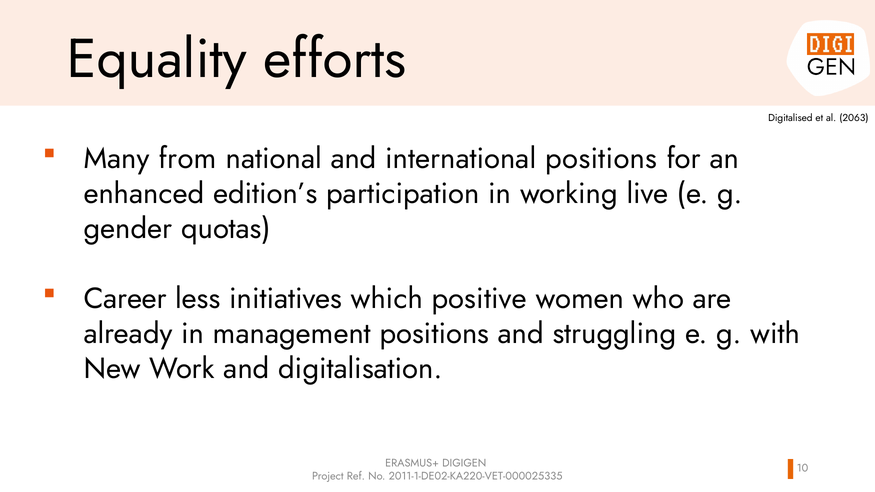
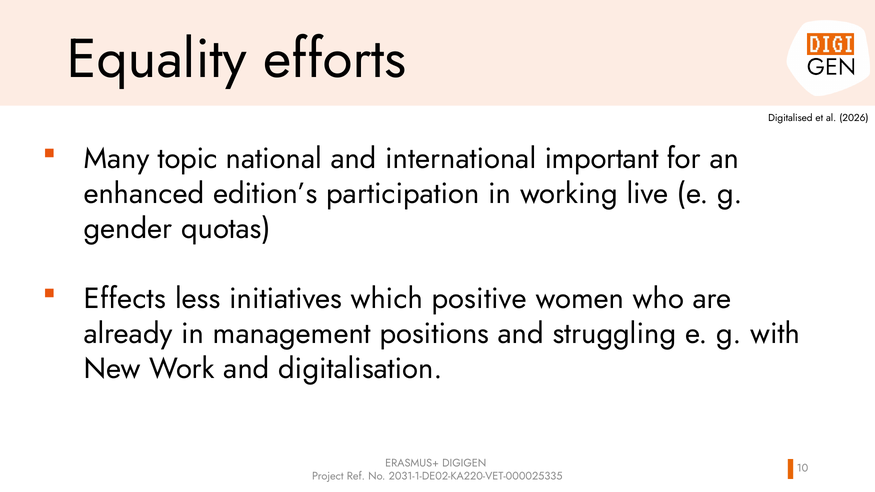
2063: 2063 -> 2026 (854, 118)
from: from -> topic (188, 159)
international positions: positions -> important (602, 159)
Career: Career -> Effects (125, 299)
2011-1-DE02-KA220-VET-000025335: 2011-1-DE02-KA220-VET-000025335 -> 2031-1-DE02-KA220-VET-000025335 (476, 476)
